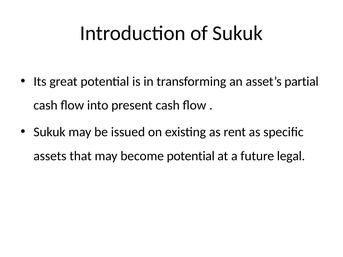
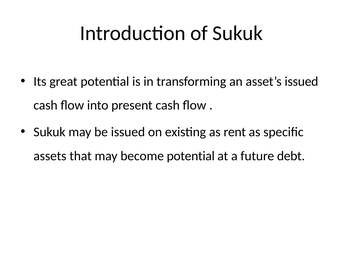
asset’s partial: partial -> issued (301, 81)
legal: legal -> debt (291, 156)
